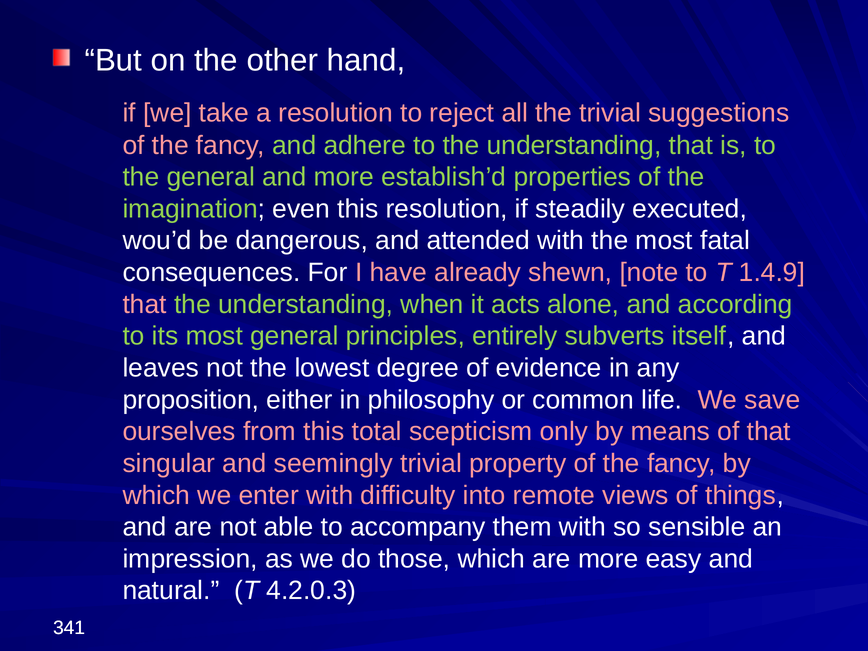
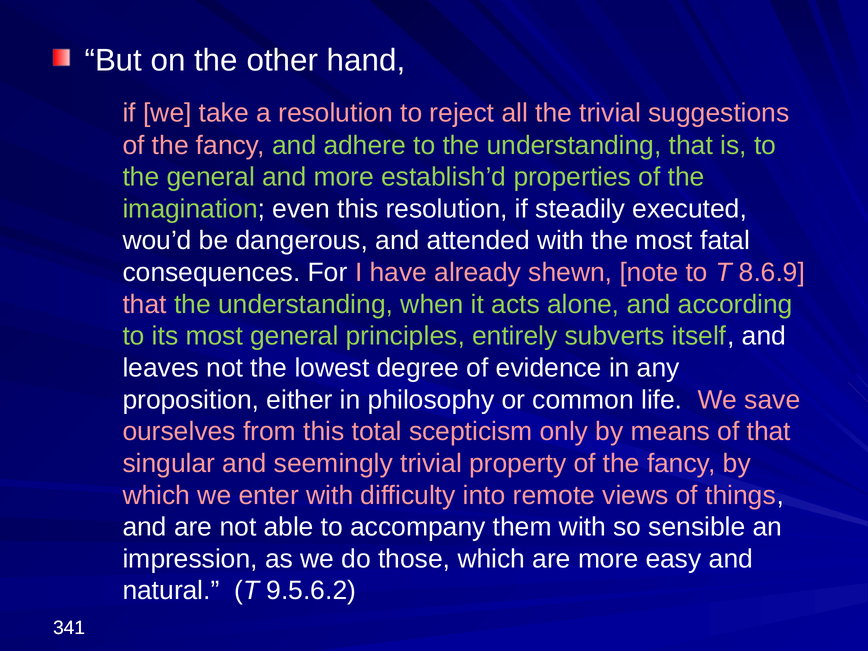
1.4.9: 1.4.9 -> 8.6.9 (772, 273)
4.2.0.3: 4.2.0.3 -> 9.5.6.2 (311, 591)
